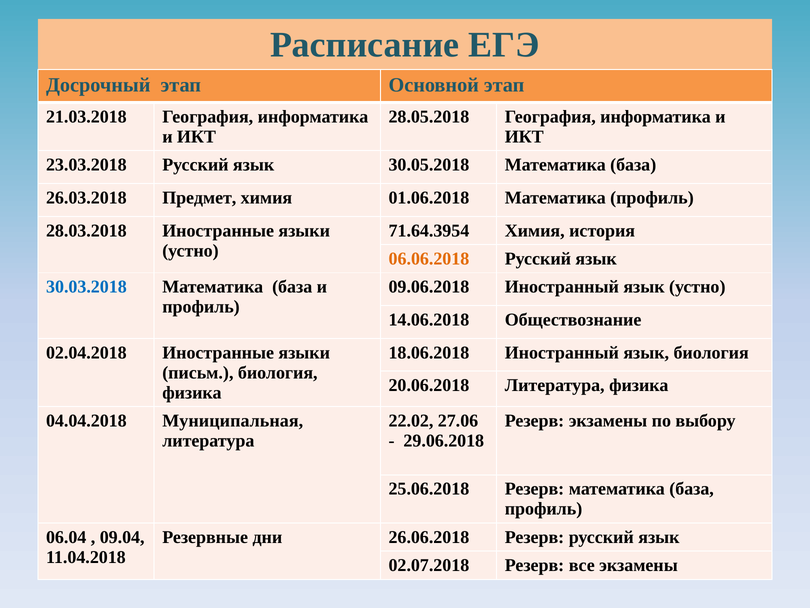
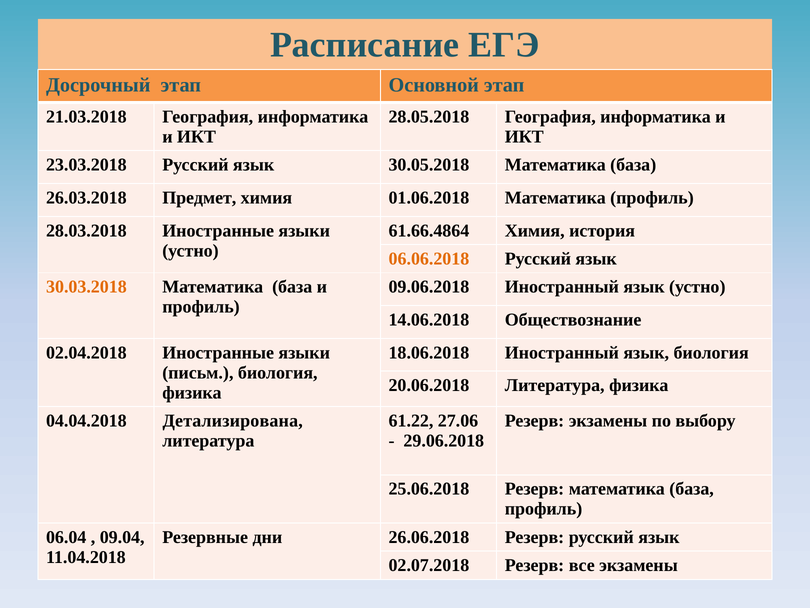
71.64.3954: 71.64.3954 -> 61.66.4864 (429, 230)
30.03.2018 colour: blue -> orange (86, 287)
Муниципальная: Муниципальная -> Детализирована (233, 421)
22.02: 22.02 -> 61.22 (411, 421)
